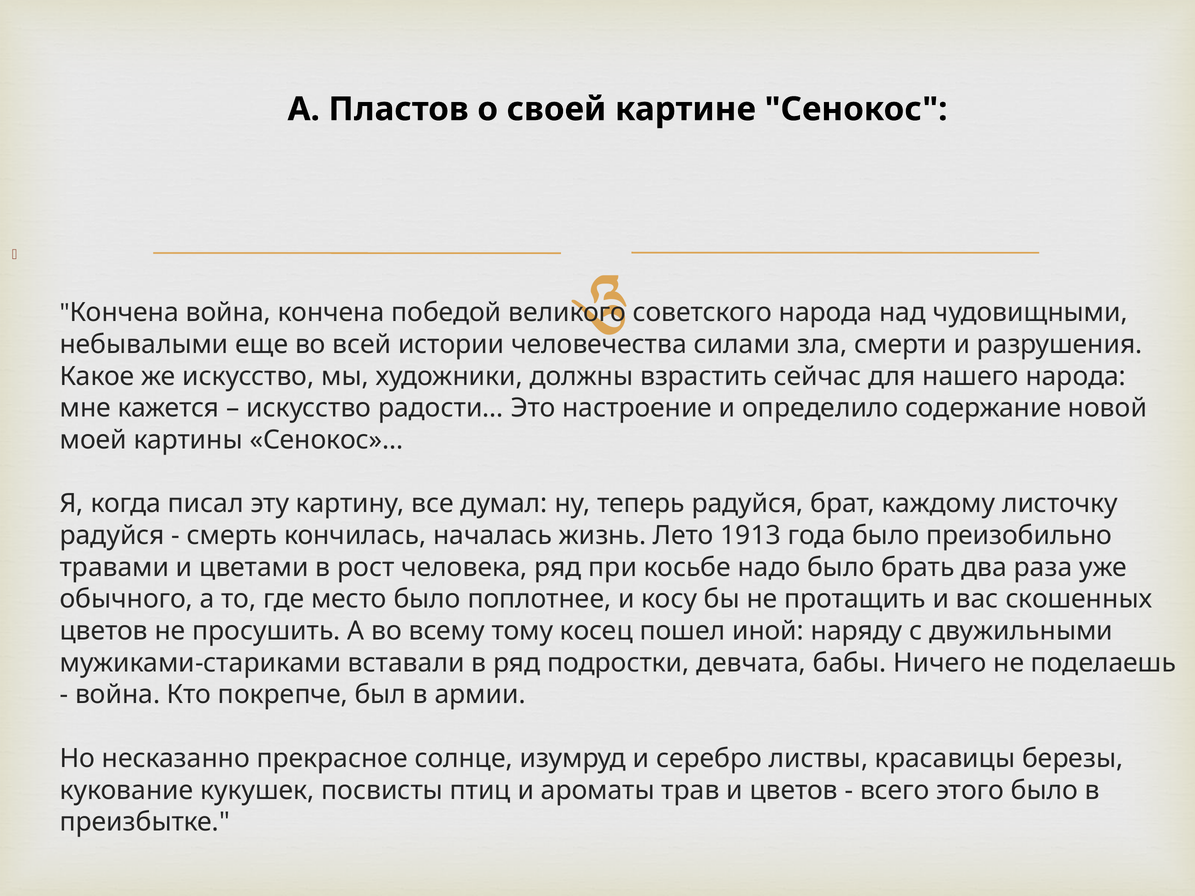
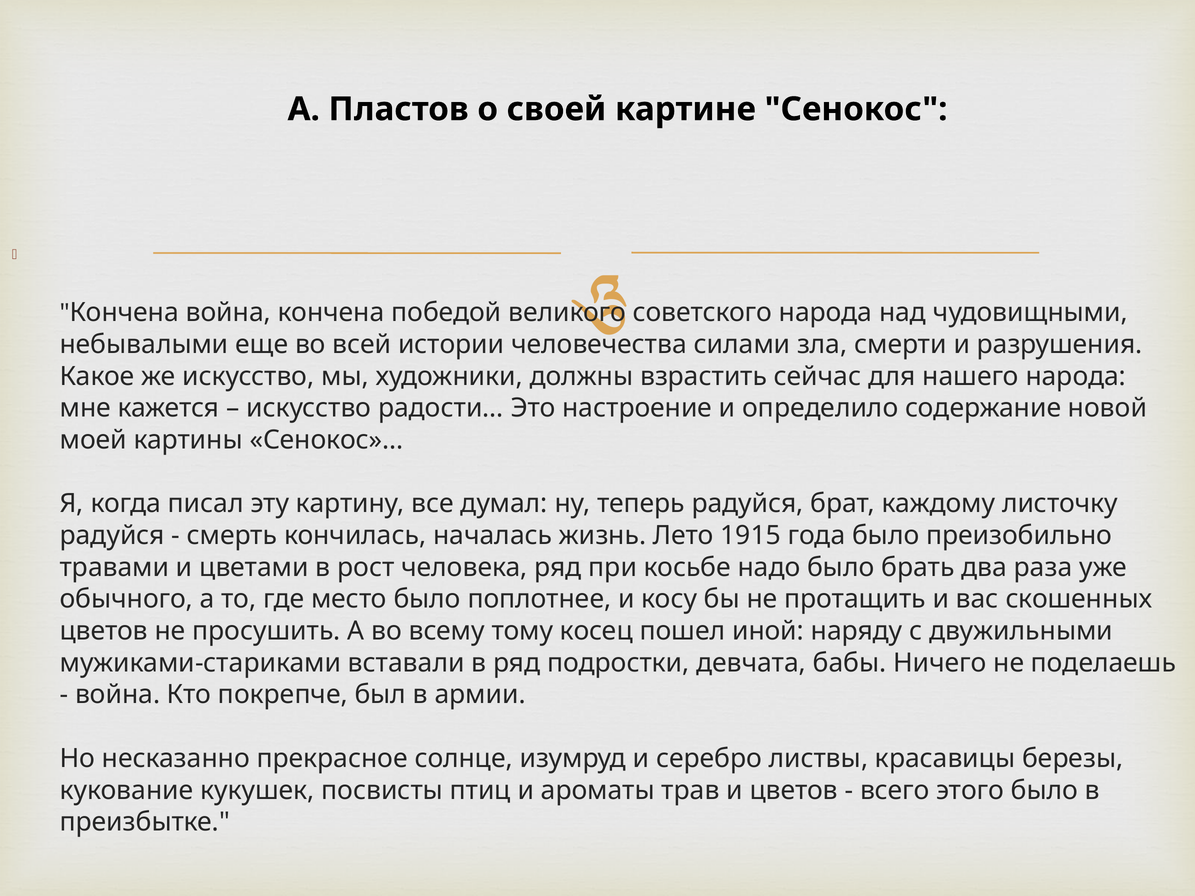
1913: 1913 -> 1915 (751, 536)
